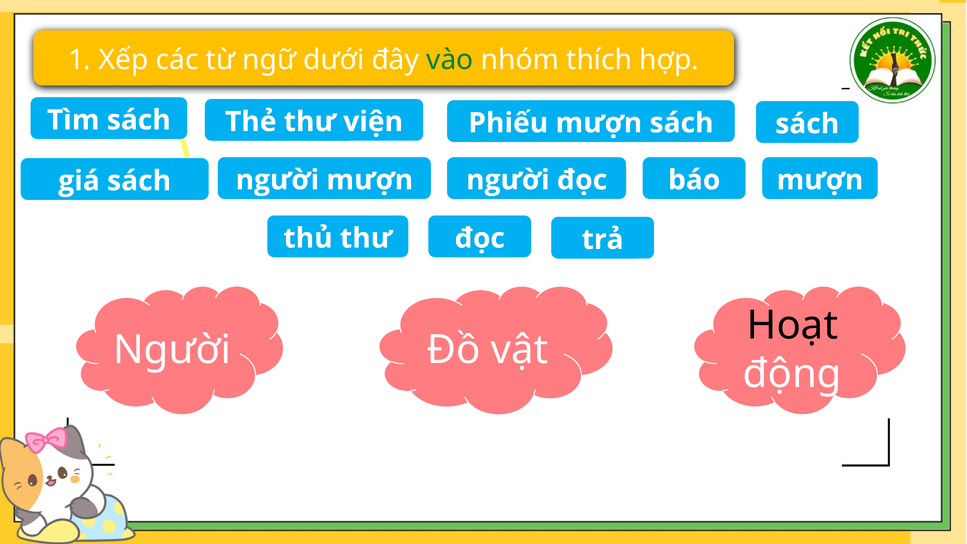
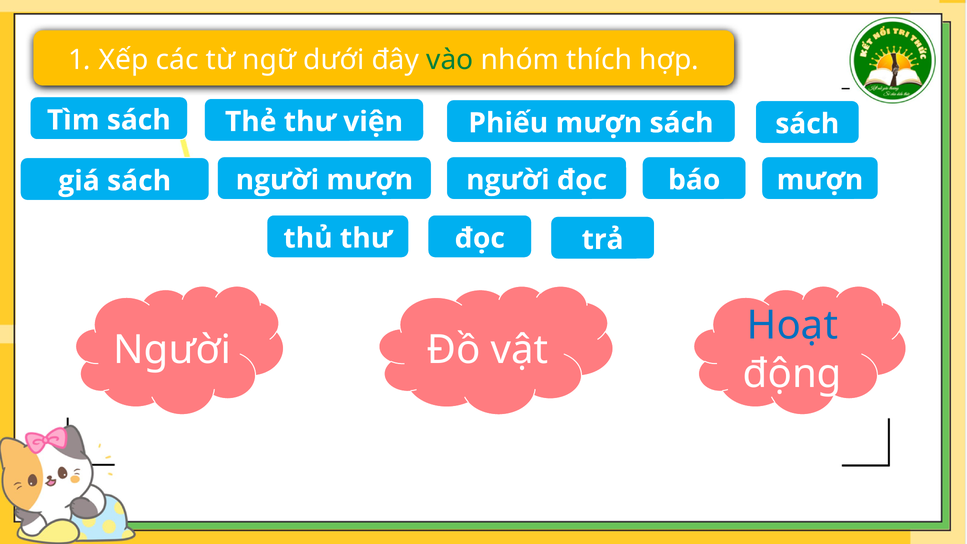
Hoạt colour: black -> blue (792, 326)
